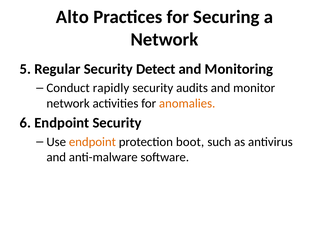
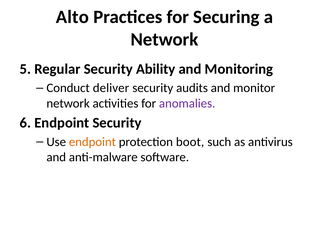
Detect: Detect -> Ability (156, 69)
rapidly: rapidly -> deliver (111, 88)
anomalies colour: orange -> purple (187, 103)
